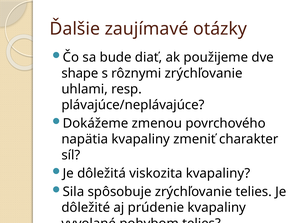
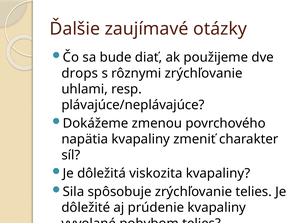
shape: shape -> drops (80, 73)
